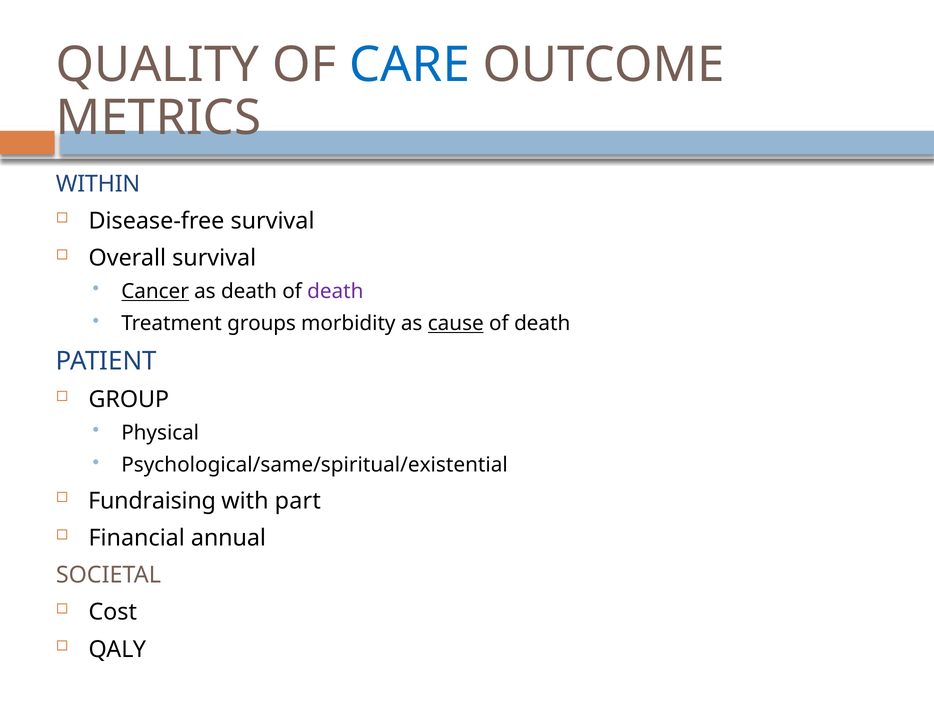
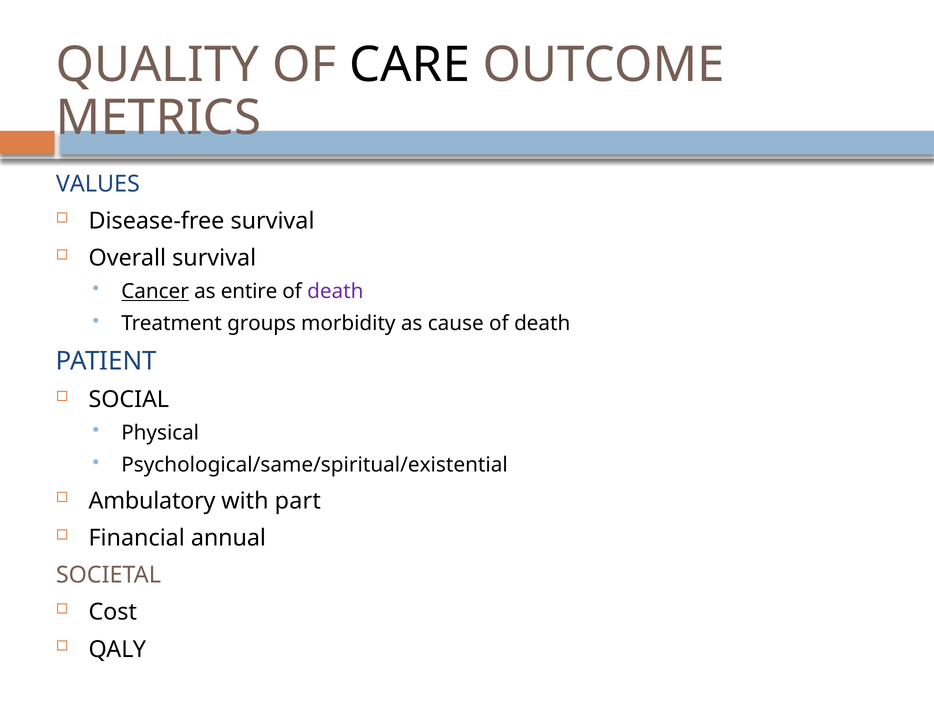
CARE colour: blue -> black (410, 65)
WITHIN: WITHIN -> VALUES (98, 184)
as death: death -> entire (249, 291)
cause underline: present -> none (456, 323)
GROUP: GROUP -> SOCIAL (129, 399)
Fundraising: Fundraising -> Ambulatory (152, 500)
